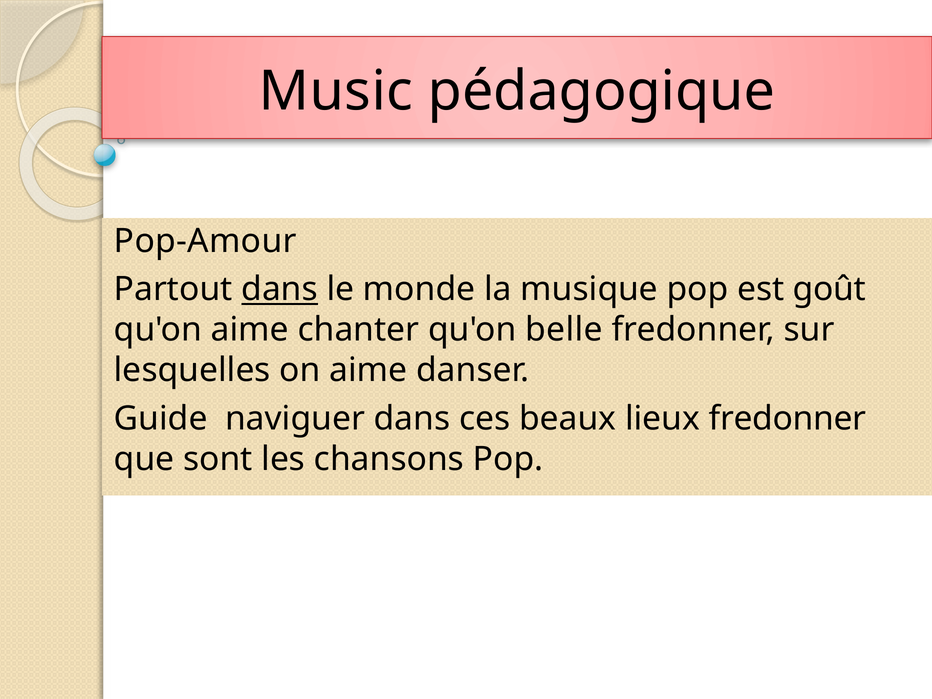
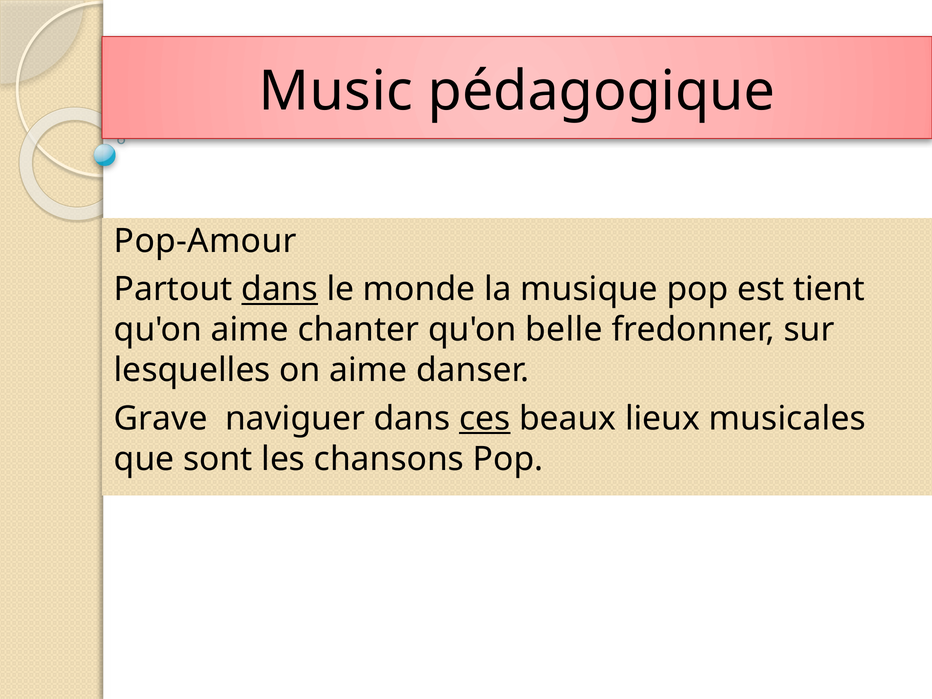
goût: goût -> tient (829, 289)
Guide: Guide -> Grave (161, 418)
ces underline: none -> present (485, 418)
lieux fredonner: fredonner -> musicales (787, 418)
